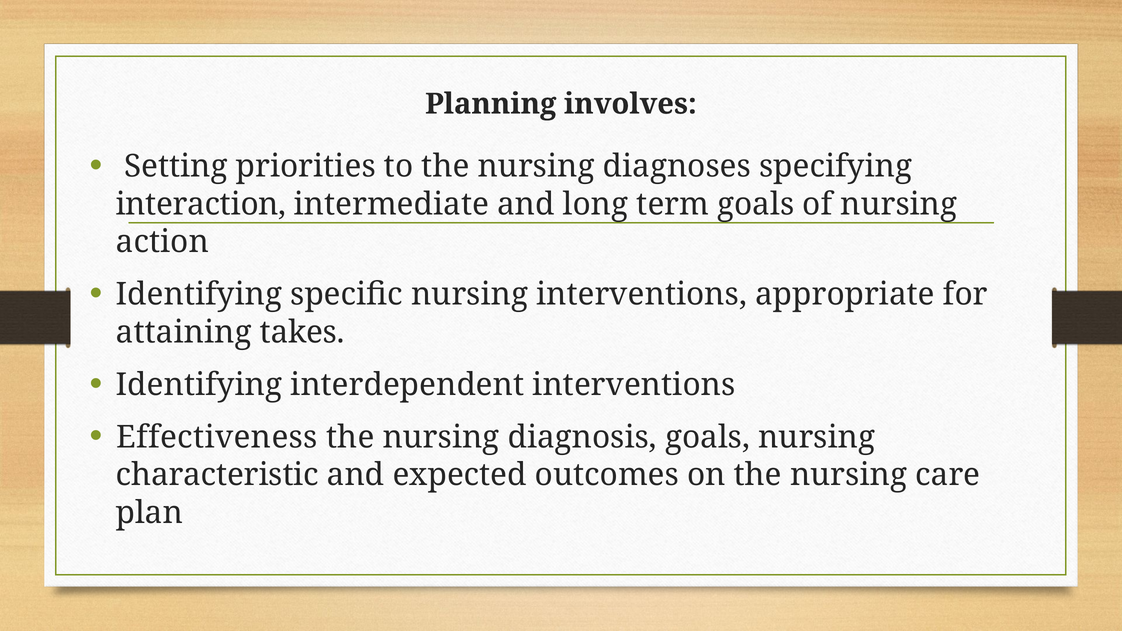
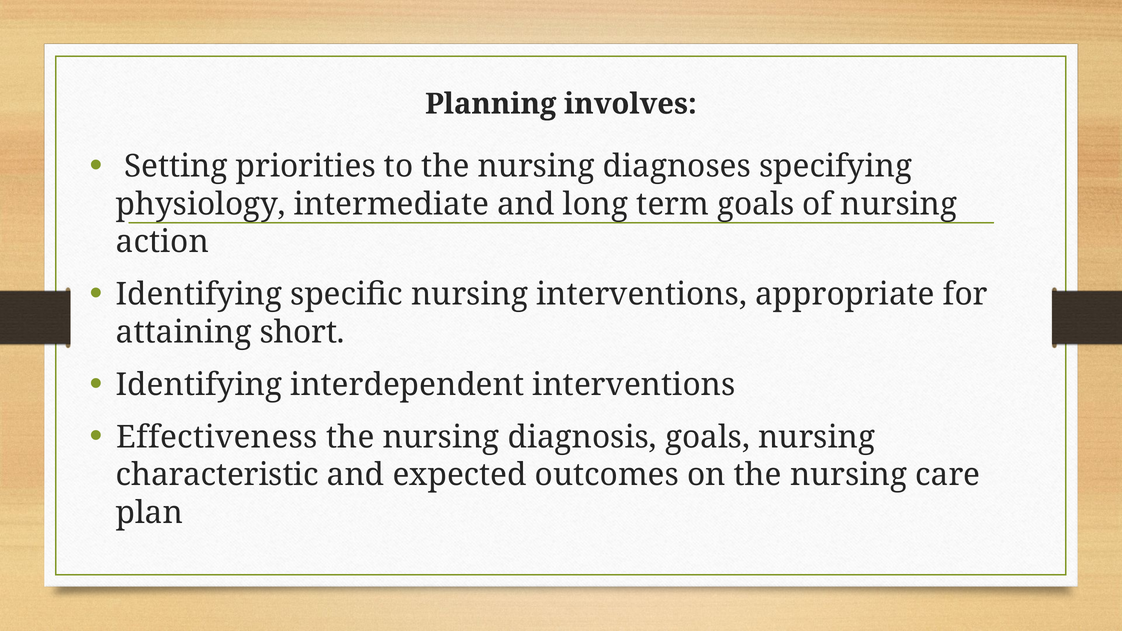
interaction: interaction -> physiology (201, 204)
takes: takes -> short (302, 332)
